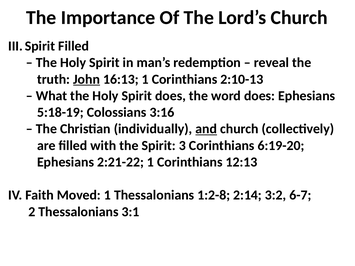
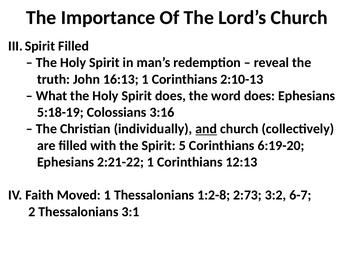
John underline: present -> none (87, 79)
3: 3 -> 5 (182, 146)
2:14: 2:14 -> 2:73 (248, 195)
